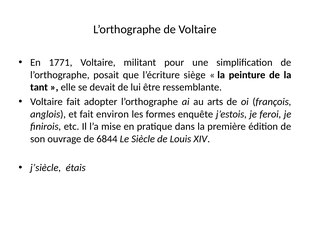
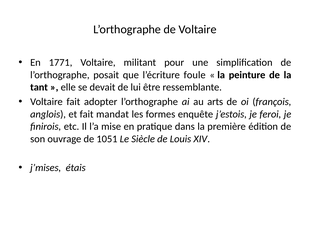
siège: siège -> foule (195, 75)
environ: environ -> mandat (113, 114)
6844: 6844 -> 1051 (107, 139)
j’siècle: j’siècle -> j’mises (46, 168)
